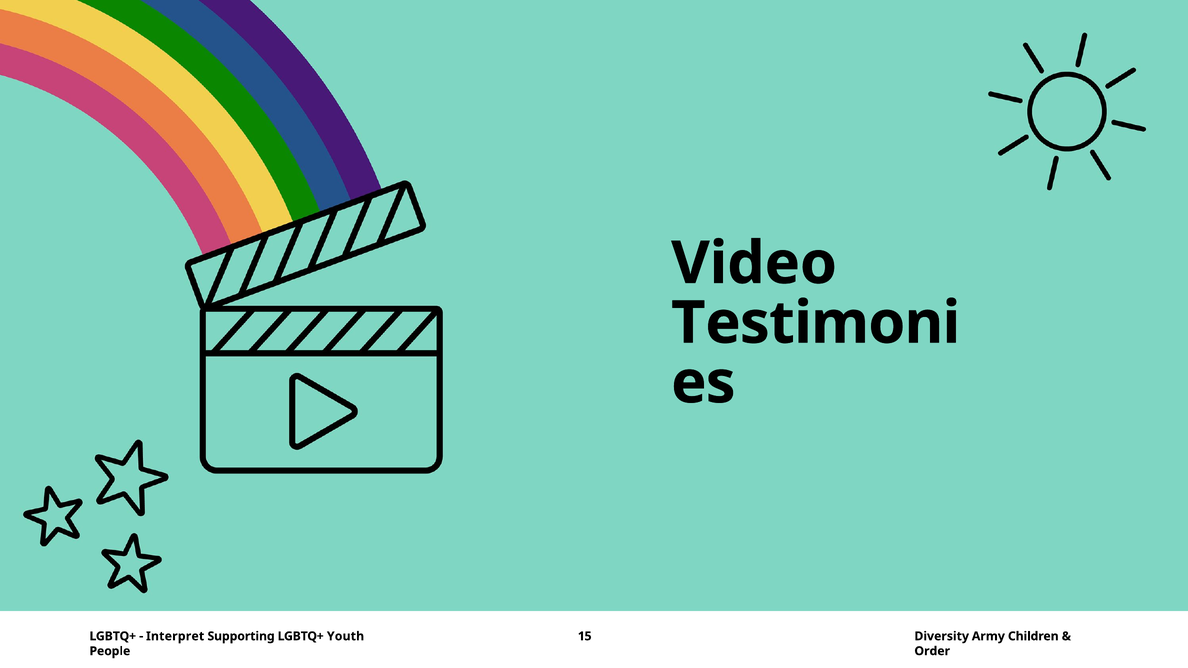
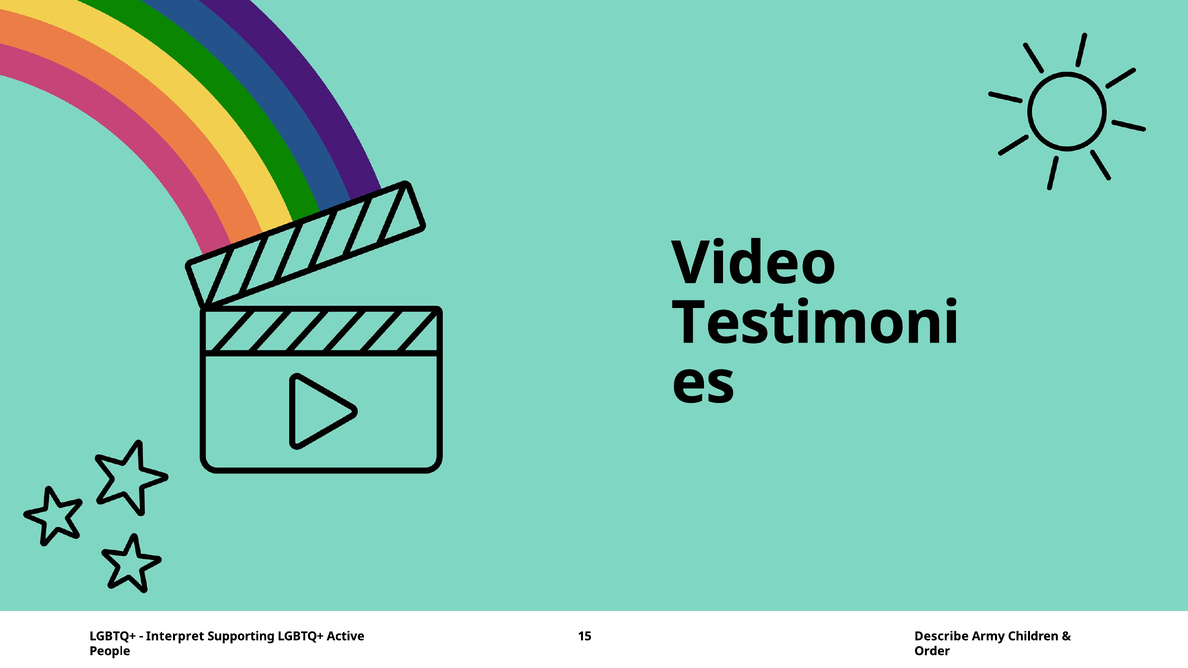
Youth: Youth -> Active (346, 636)
Diversity: Diversity -> Describe (942, 636)
